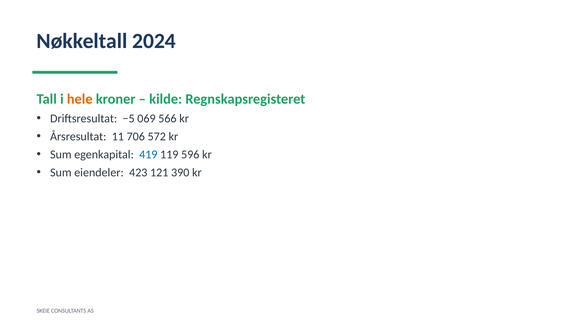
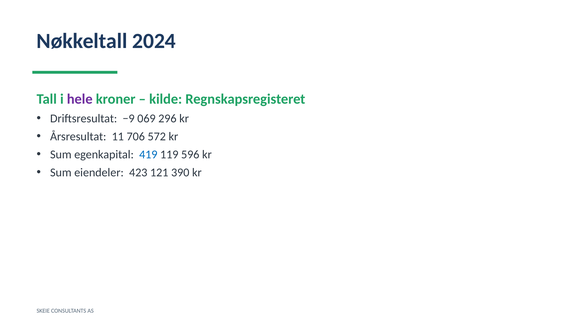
hele colour: orange -> purple (80, 99)
−5: −5 -> −9 (129, 118)
566: 566 -> 296 (167, 118)
